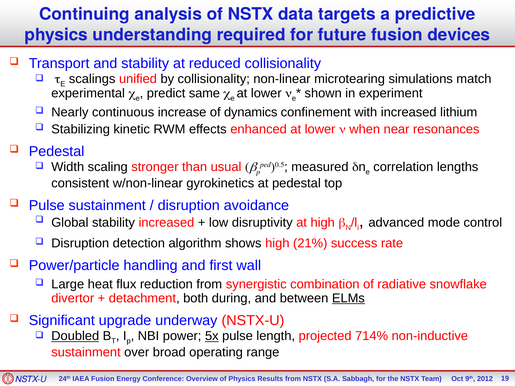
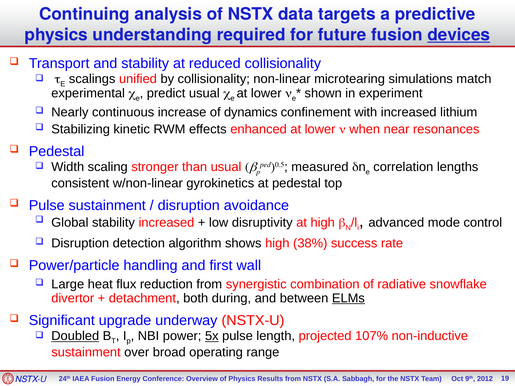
devices underline: none -> present (459, 35)
predict same: same -> usual (204, 93)
21%: 21% -> 38% (310, 244)
714%: 714% -> 107% (372, 336)
